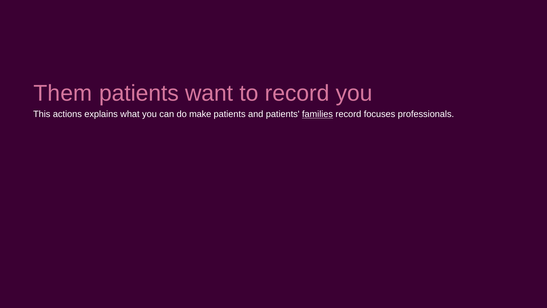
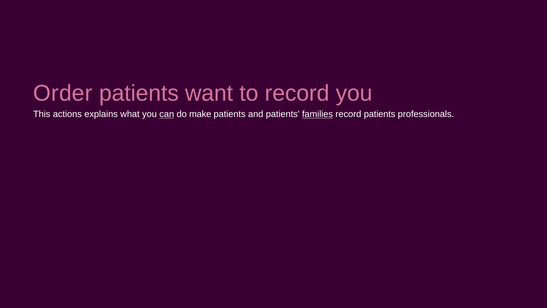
Them: Them -> Order (63, 93)
can underline: none -> present (167, 114)
record focuses: focuses -> patients (380, 114)
